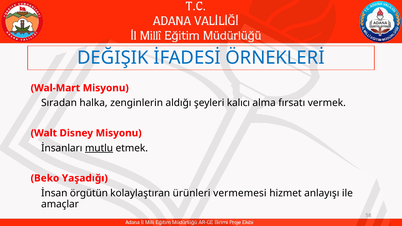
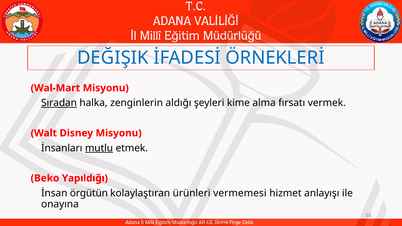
Sıradan underline: none -> present (59, 103)
kalıcı: kalıcı -> kime (238, 103)
Yaşadığı: Yaşadığı -> Yapıldığı (85, 178)
amaçlar: amaçlar -> onayına (60, 204)
